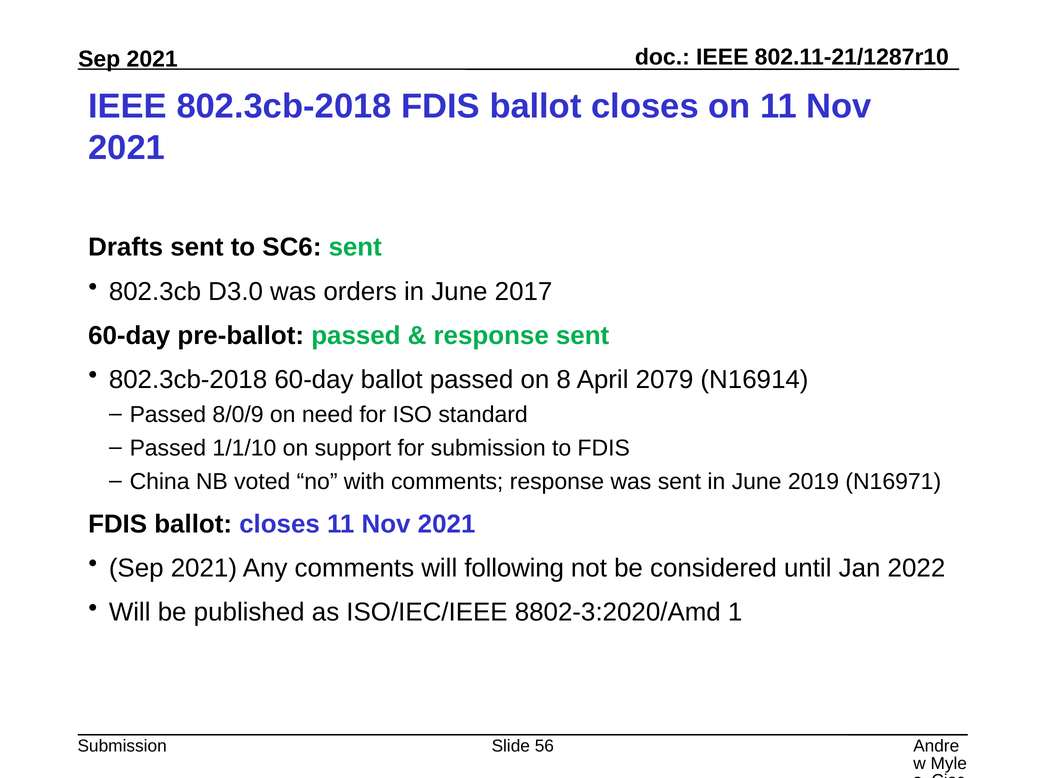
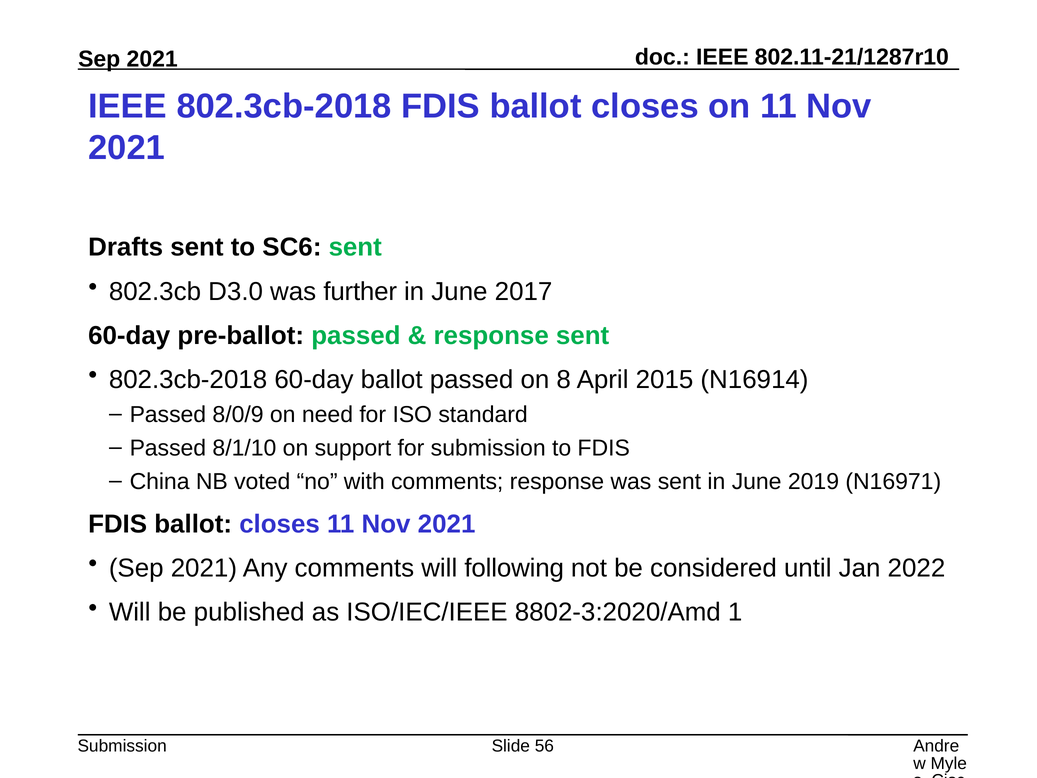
orders: orders -> further (360, 291)
2079: 2079 -> 2015 (665, 380)
1/1/10: 1/1/10 -> 8/1/10 (244, 448)
